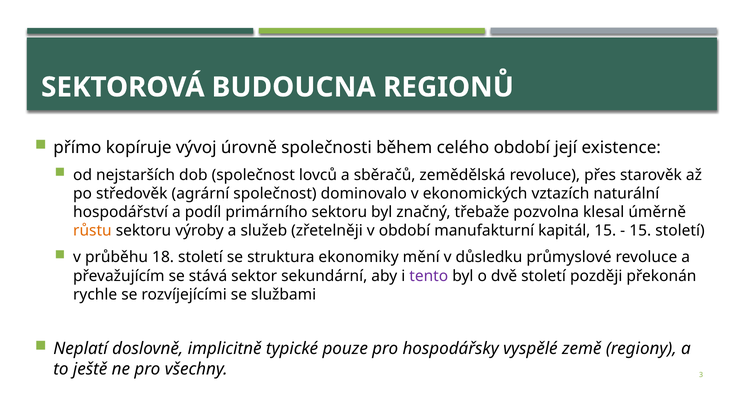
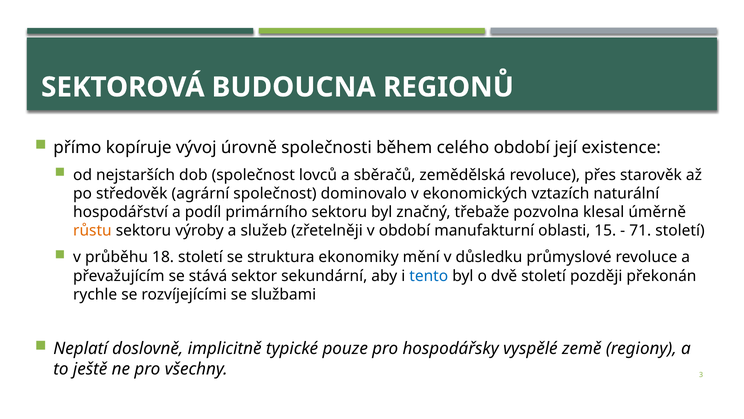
kapitál: kapitál -> oblasti (564, 231)
15: 15 -> 71 (640, 231)
tento colour: purple -> blue (429, 276)
